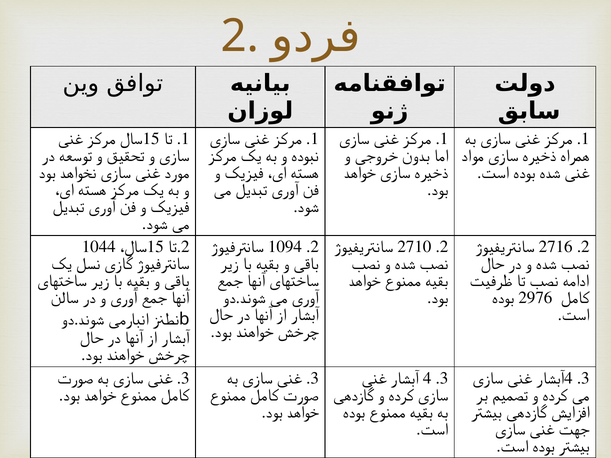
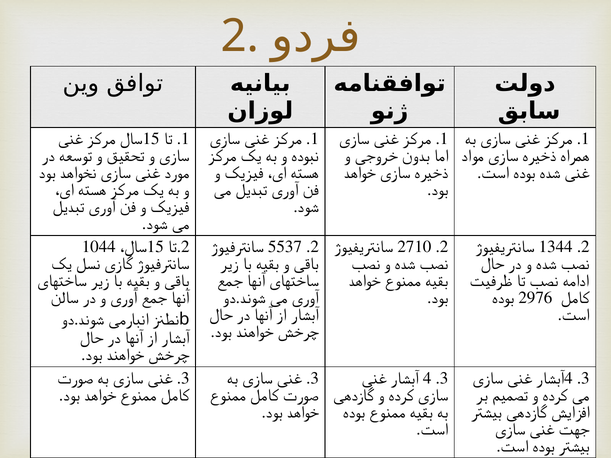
1094: 1094 -> 5537 (285, 247)
2716: 2716 -> 1344 (556, 247)
